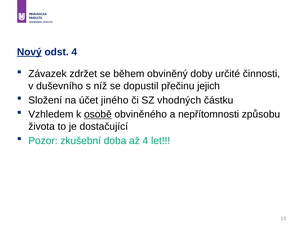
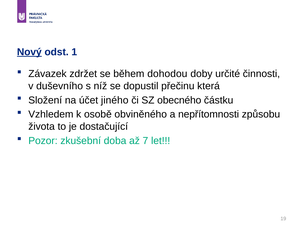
odst 4: 4 -> 1 (74, 52)
obviněný: obviněný -> dohodou (167, 74)
jejich: jejich -> která (209, 86)
vhodných: vhodných -> obecného (179, 100)
osobě underline: present -> none (98, 114)
až 4: 4 -> 7 (145, 141)
